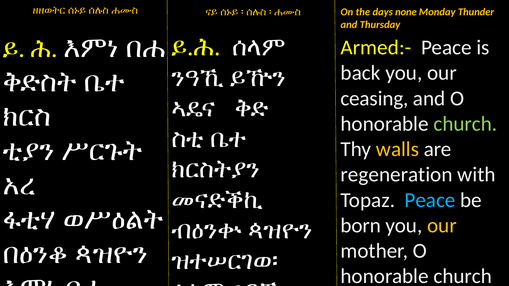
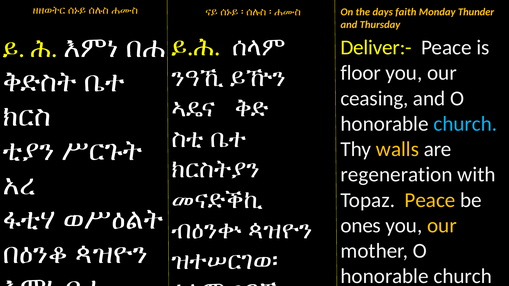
none: none -> faith (406, 12)
Armed:-: Armed:- -> Deliver:- (376, 48)
back: back -> floor (361, 73)
church colour: light green -> light blue (465, 124)
Peace colour: light blue -> yellow (430, 200)
born: born -> ones (361, 226)
